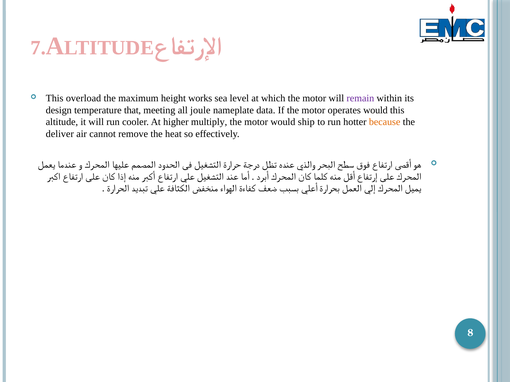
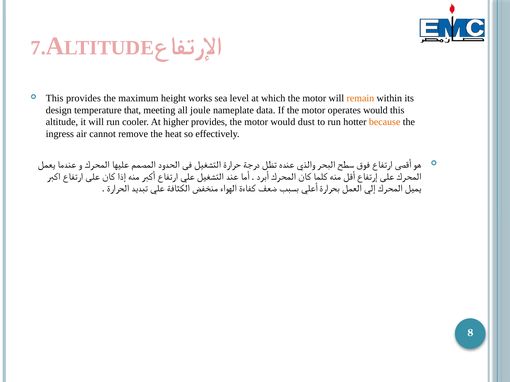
This overload: overload -> provides (84, 98)
remain colour: purple -> orange (360, 98)
higher multiply: multiply -> provides (209, 122)
ship: ship -> dust (306, 122)
deliver: deliver -> ingress (60, 134)
